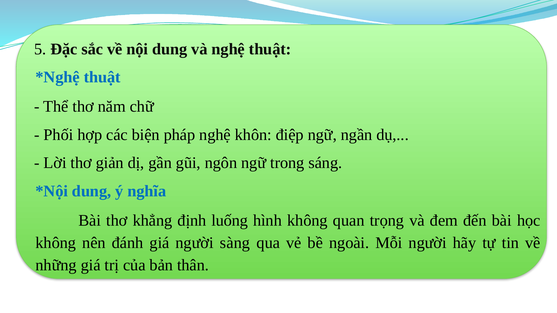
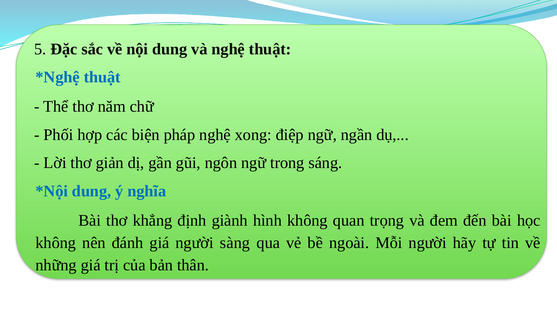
khôn: khôn -> xong (253, 135)
luống: luống -> giành (230, 221)
